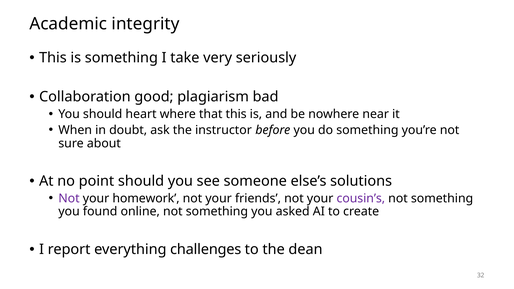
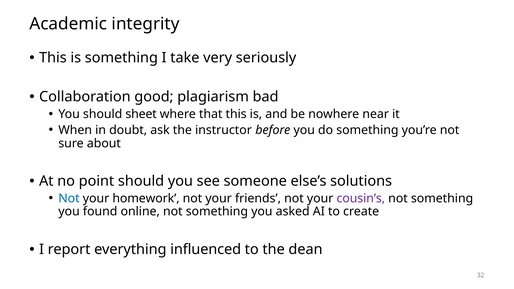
heart: heart -> sheet (141, 114)
Not colour: purple -> blue (69, 198)
challenges: challenges -> influenced (206, 250)
